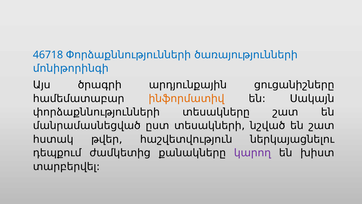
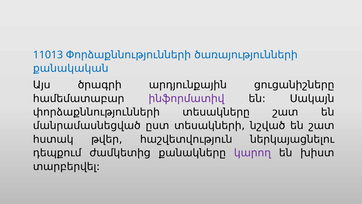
46718: 46718 -> 11013 (48, 55)
մոնիթորինգի: մոնիթորինգի -> քանակական (71, 68)
ինֆորմատիվ colour: orange -> purple (187, 98)
